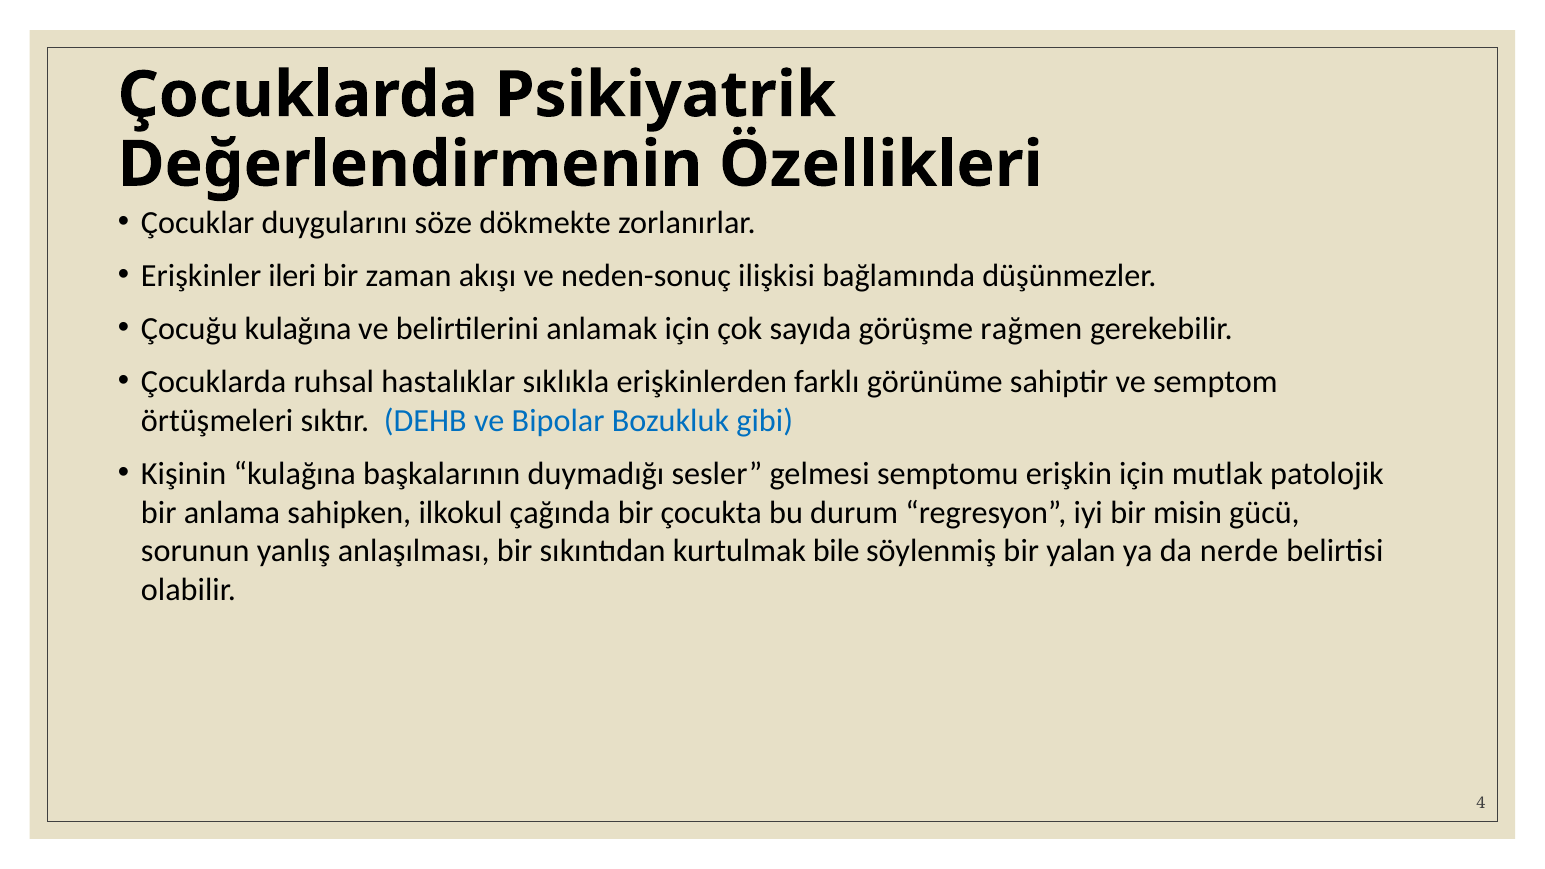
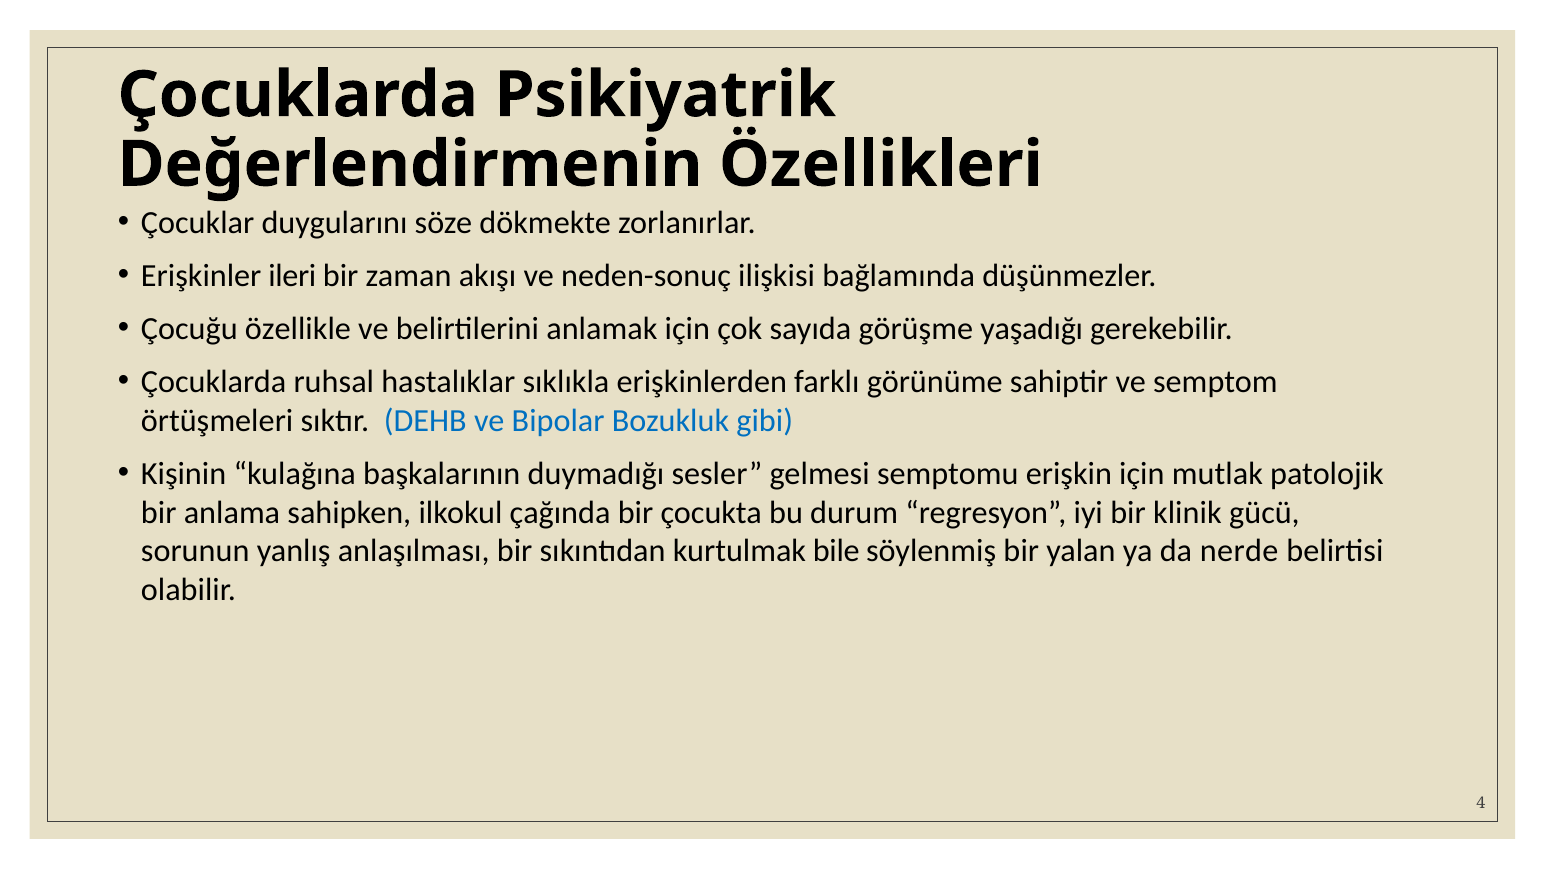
Çocuğu kulağına: kulağına -> özellikle (298, 329)
rağmen: rağmen -> yaşadığı (1032, 329)
misin: misin -> klinik (1187, 513)
